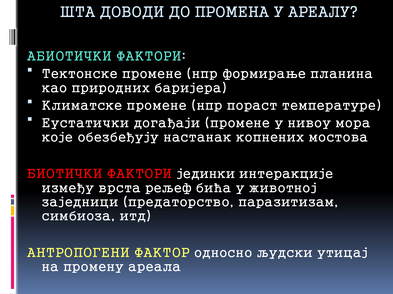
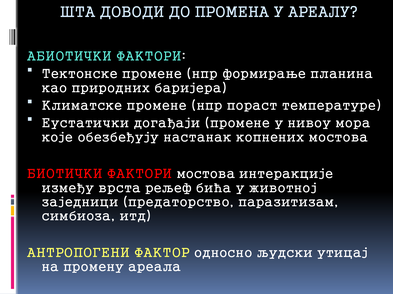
ФАКТОРИ јединки: јединки -> мостова (206, 174)
